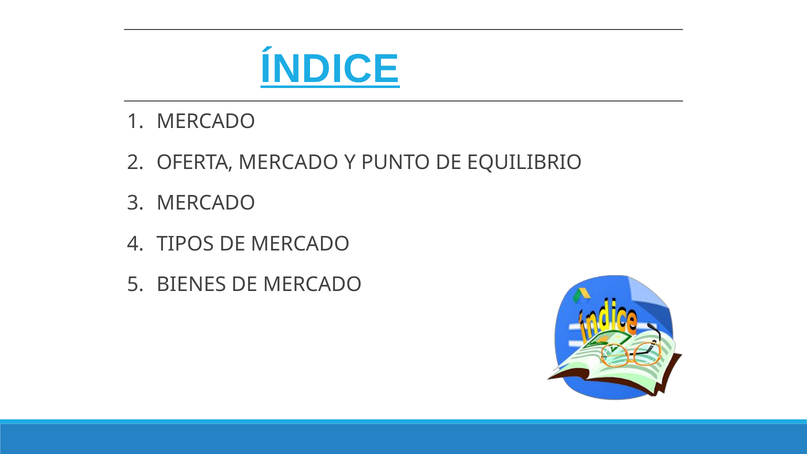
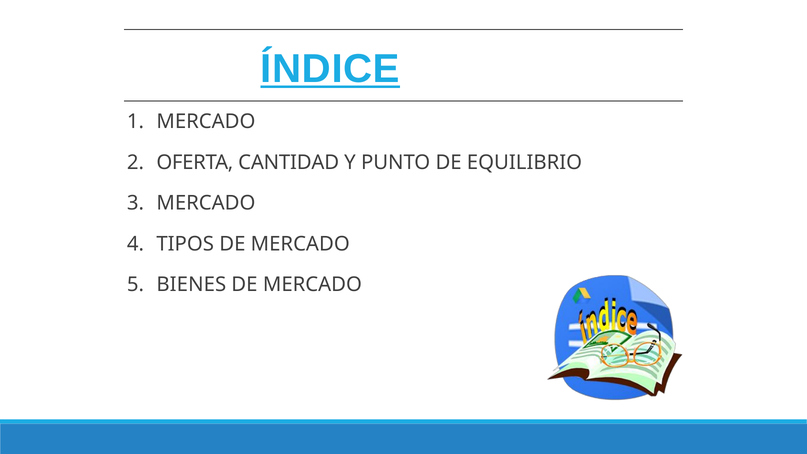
OFERTA MERCADO: MERCADO -> CANTIDAD (289, 162)
